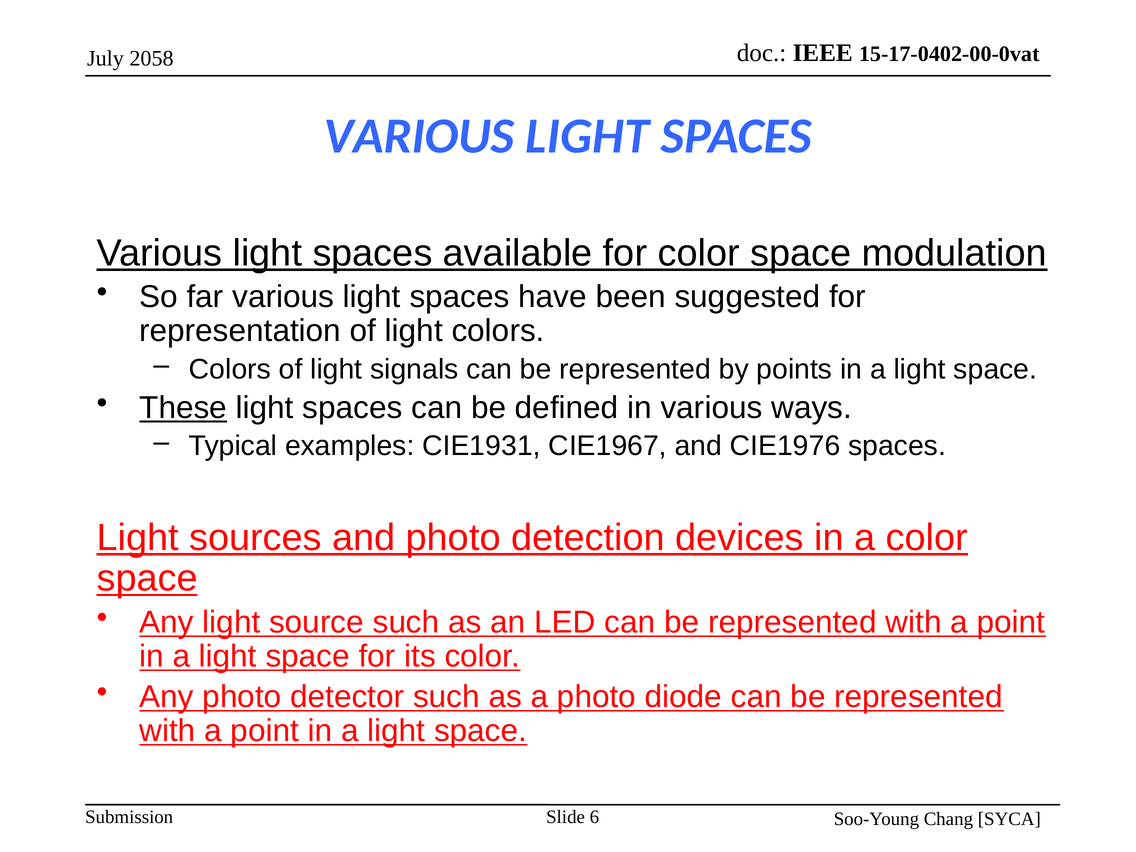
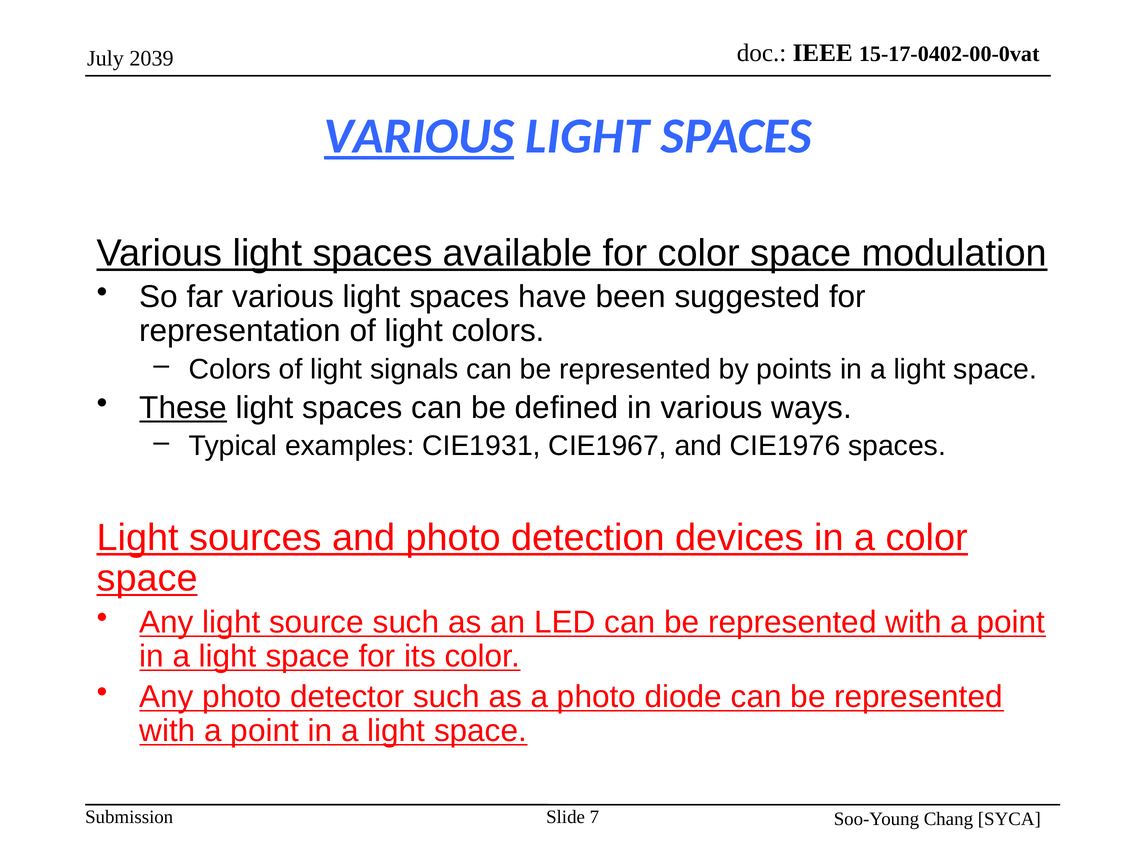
2058: 2058 -> 2039 (152, 58)
VARIOUS underline: none -> present (419, 136)
6: 6 -> 7 (594, 817)
